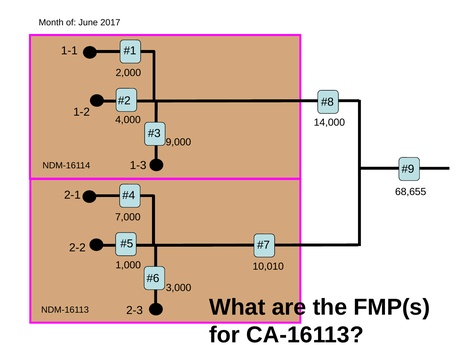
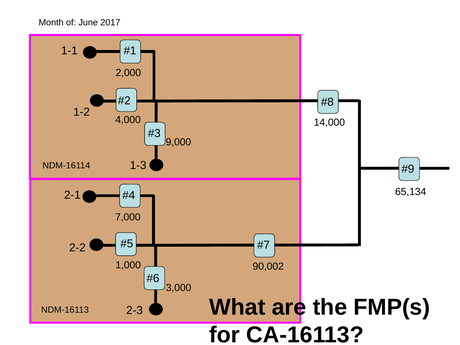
68,655: 68,655 -> 65,134 (411, 192)
10,010: 10,010 -> 90,002 (268, 267)
